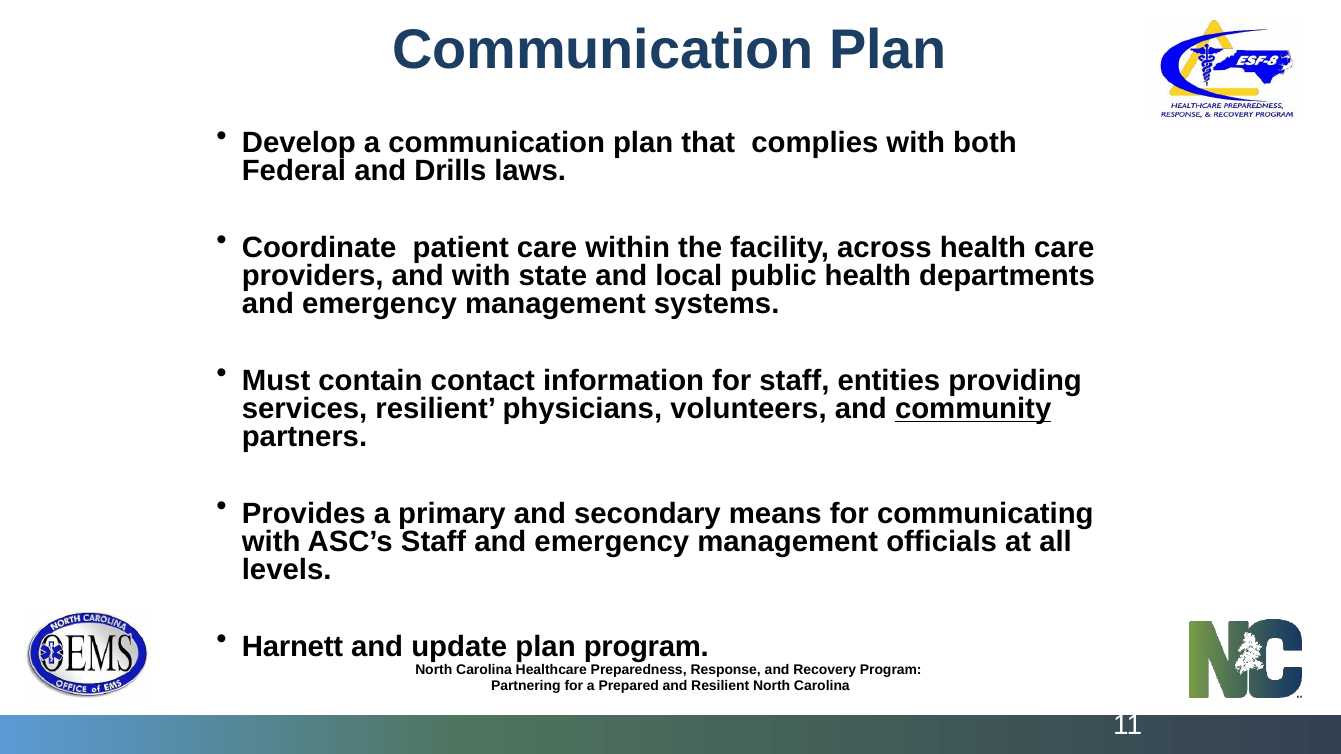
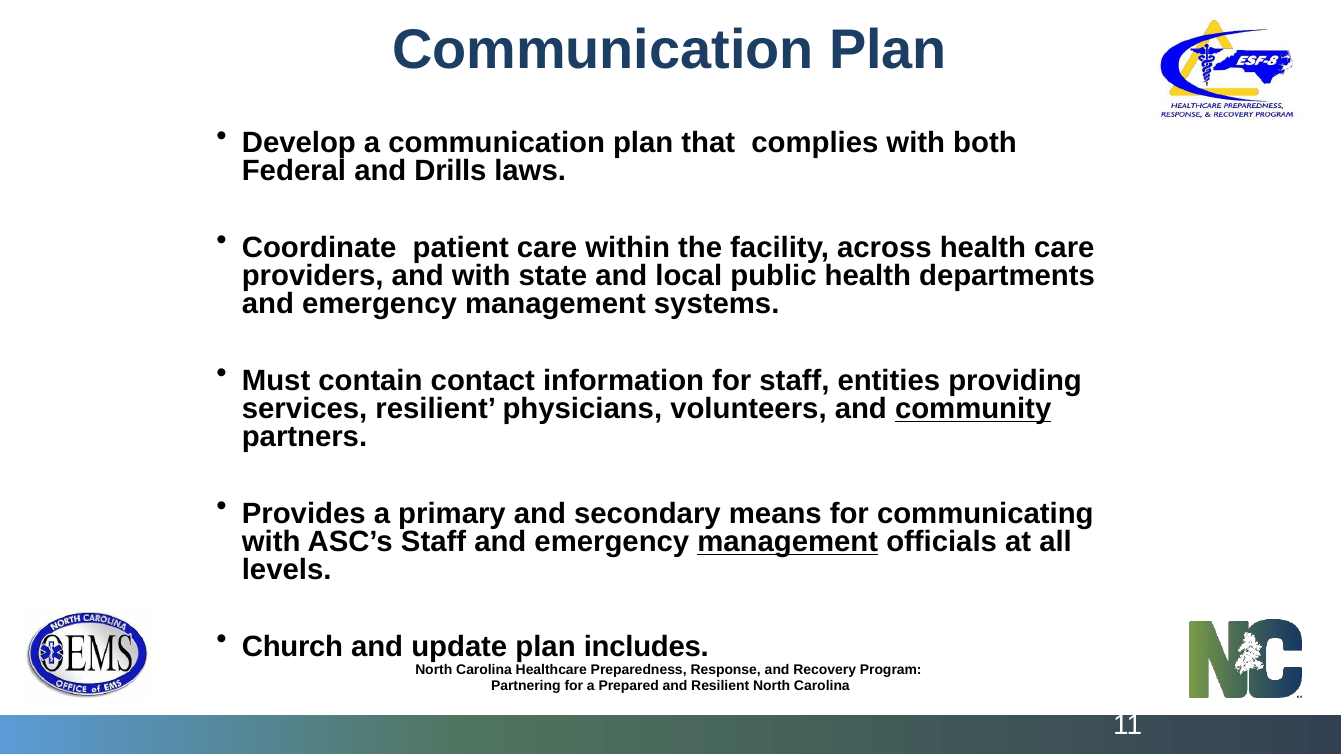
management underline: none -> present (788, 542)
Harnett: Harnett -> Church (293, 647)
plan program: program -> includes (646, 647)
